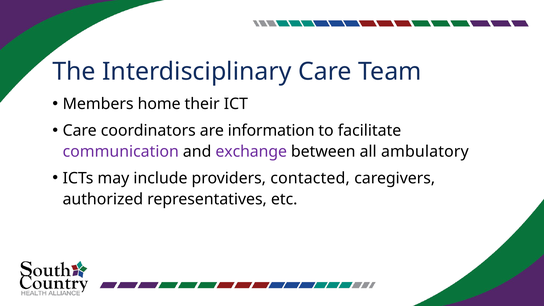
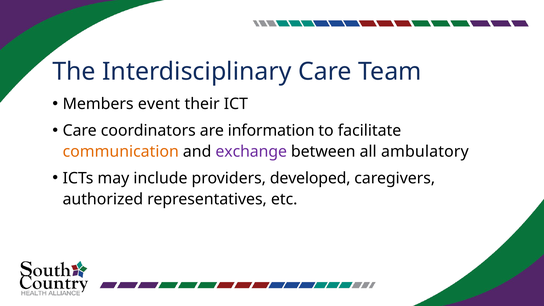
home: home -> event (159, 104)
communication colour: purple -> orange (121, 152)
contacted: contacted -> developed (310, 178)
